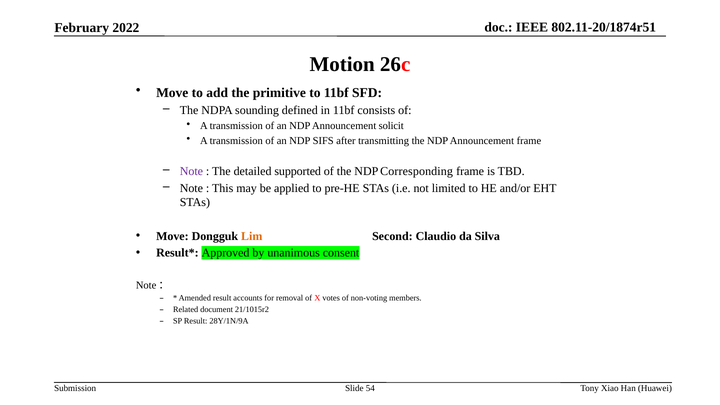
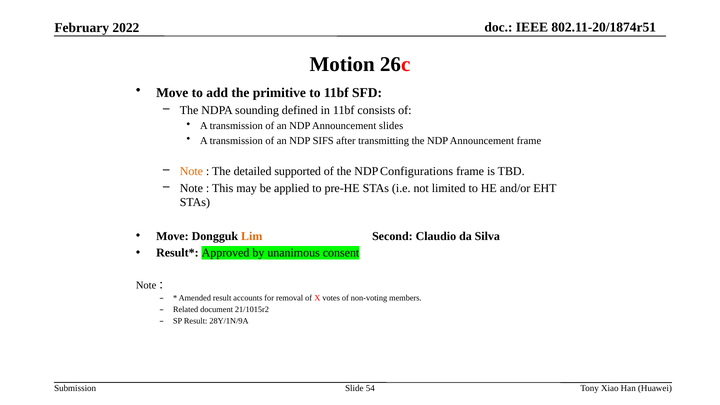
solicit: solicit -> slides (391, 126)
Note colour: purple -> orange (191, 171)
Corresponding: Corresponding -> Configurations (417, 171)
